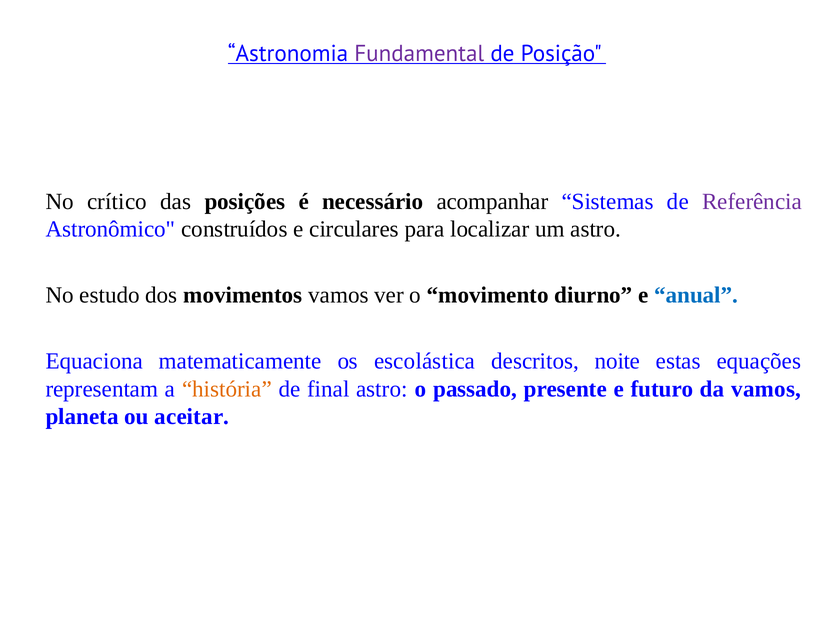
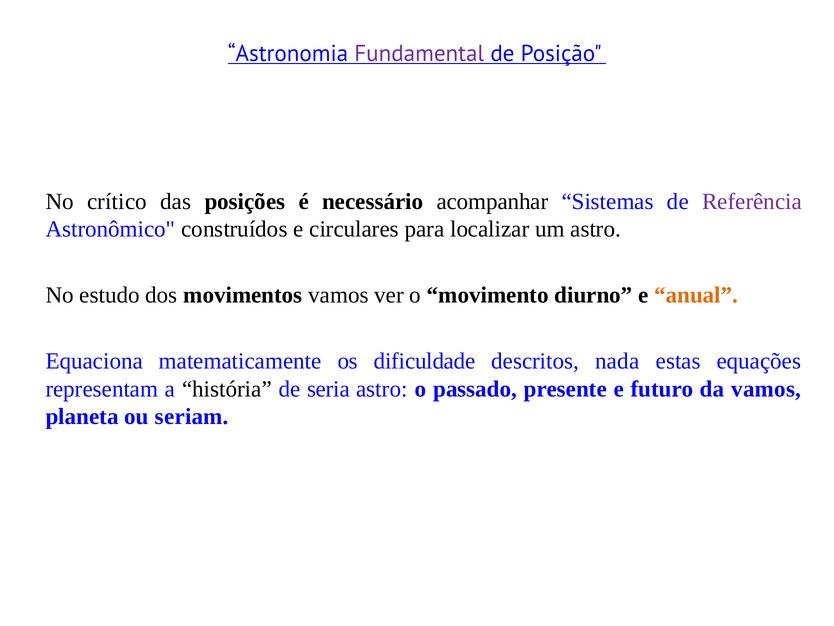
anual colour: blue -> orange (696, 295)
escolástica: escolástica -> dificuldade (425, 361)
noite: noite -> nada (617, 361)
história colour: orange -> black (227, 389)
final: final -> seria (328, 389)
aceitar: aceitar -> seriam (192, 417)
